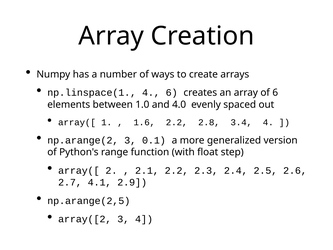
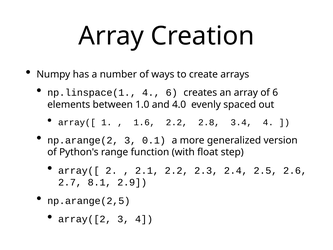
4.1: 4.1 -> 8.1 (100, 182)
